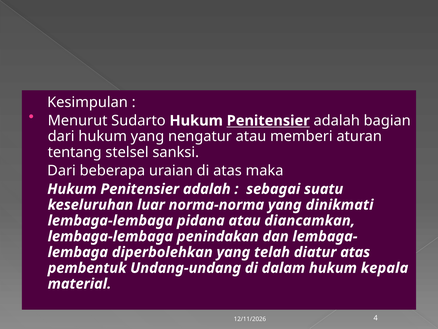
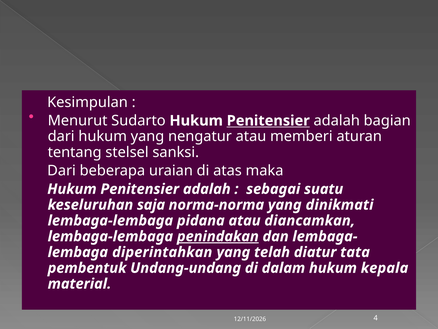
luar: luar -> saja (151, 205)
penindakan underline: none -> present (218, 236)
diperbolehkan: diperbolehkan -> diperintahkan (162, 252)
diatur atas: atas -> tata (355, 252)
